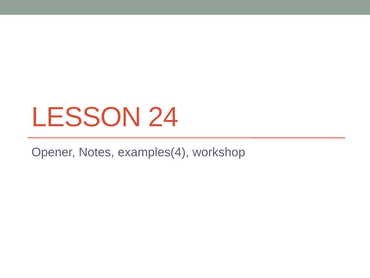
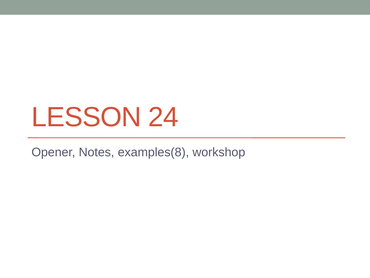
examples(4: examples(4 -> examples(8 (153, 152)
